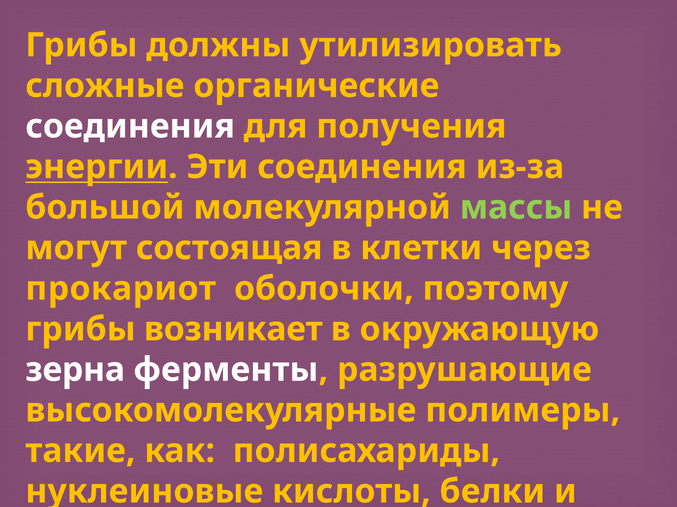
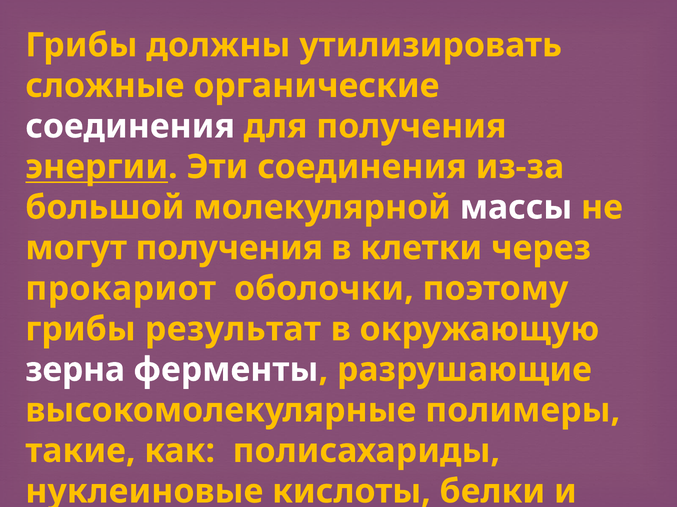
массы colour: light green -> white (516, 208)
могут состоящая: состоящая -> получения (229, 248)
возникает: возникает -> результат (233, 330)
